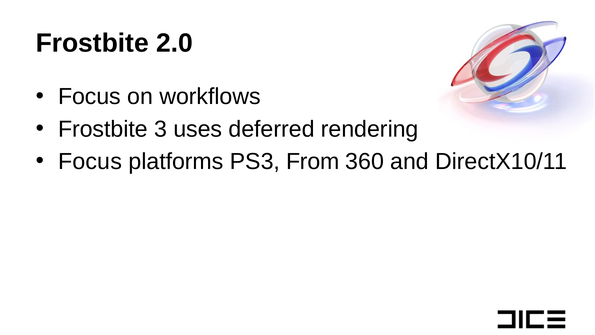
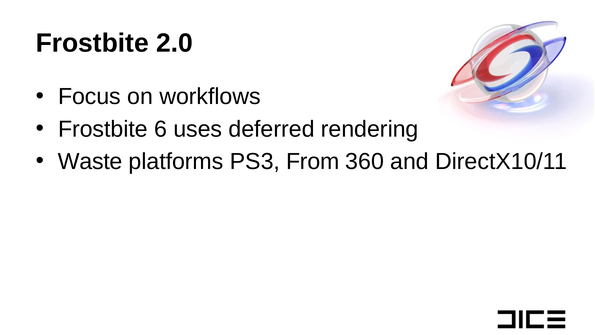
3: 3 -> 6 (161, 129)
Focus: Focus -> Waste (90, 161)
